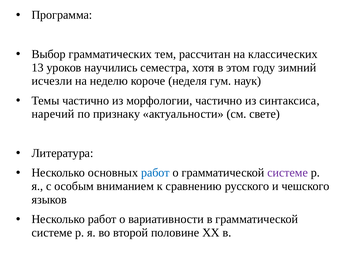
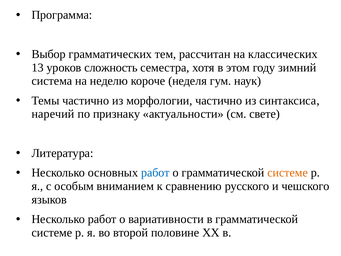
научились: научились -> сложность (111, 67)
исчезли: исчезли -> система (52, 81)
системе colour: purple -> orange (288, 173)
